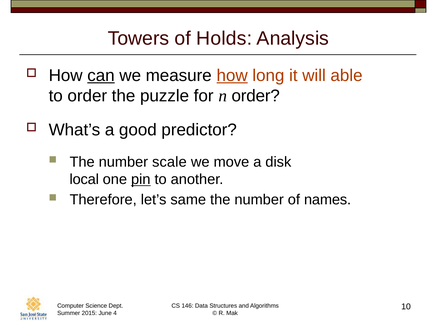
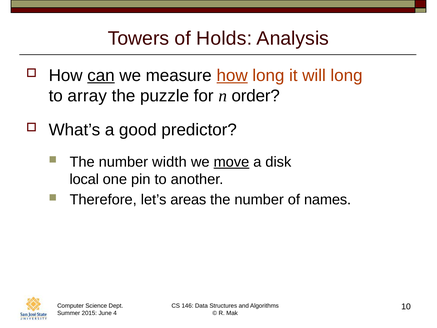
will able: able -> long (347, 75)
to order: order -> array (87, 96)
scale: scale -> width (169, 162)
move underline: none -> present (231, 162)
pin underline: present -> none (141, 179)
same: same -> areas (188, 200)
